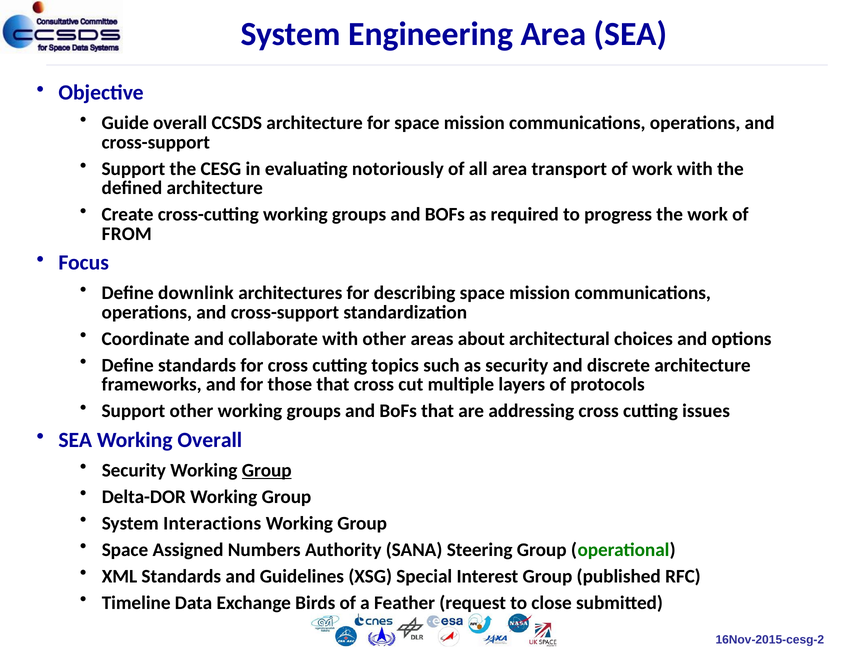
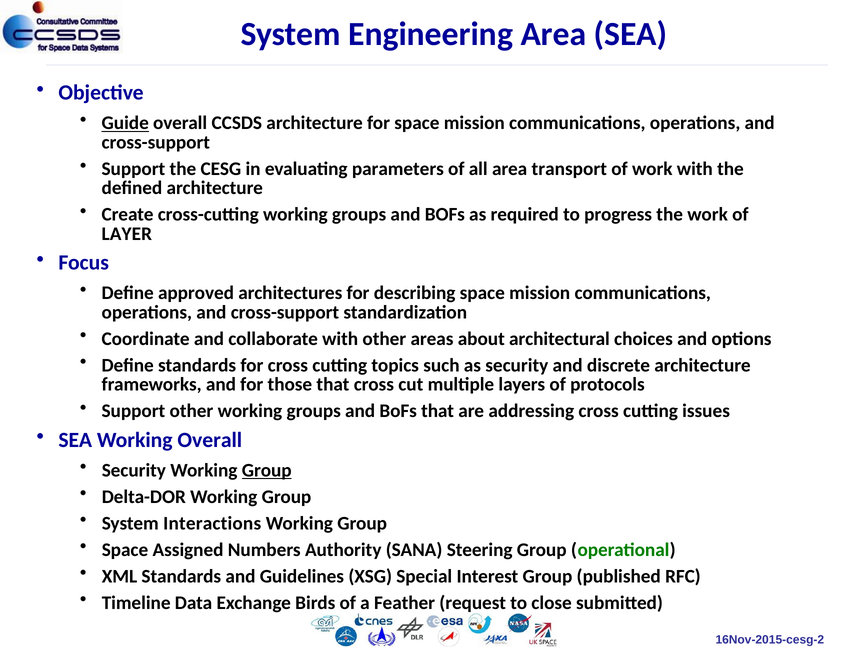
Guide underline: none -> present (125, 123)
notoriously: notoriously -> parameters (398, 169)
FROM: FROM -> LAYER (127, 234)
downlink: downlink -> approved (196, 293)
